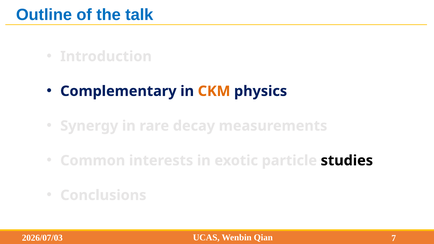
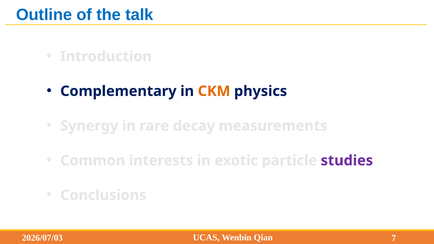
studies colour: black -> purple (347, 161)
